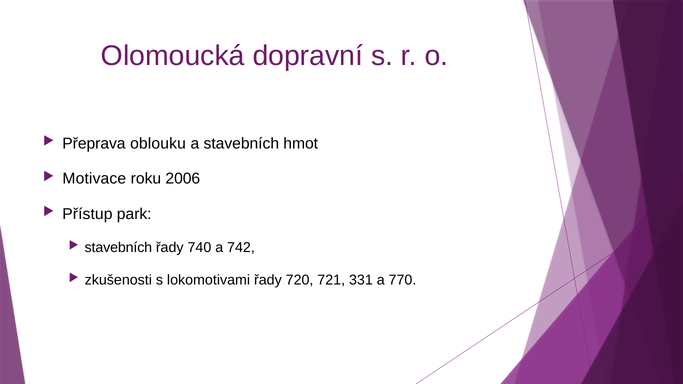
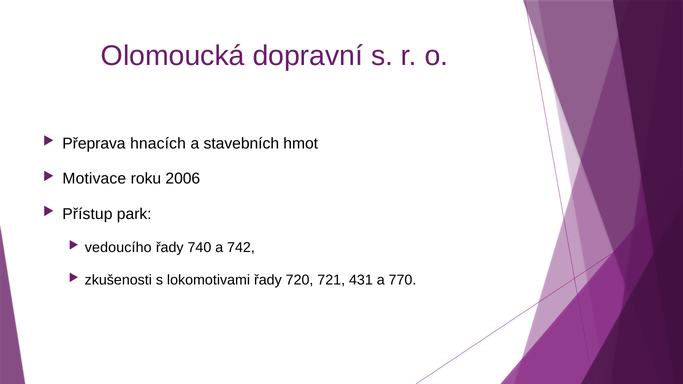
oblouku: oblouku -> hnacích (158, 143)
stavebních: stavebních -> vedoucího (118, 247)
331: 331 -> 431 (361, 280)
